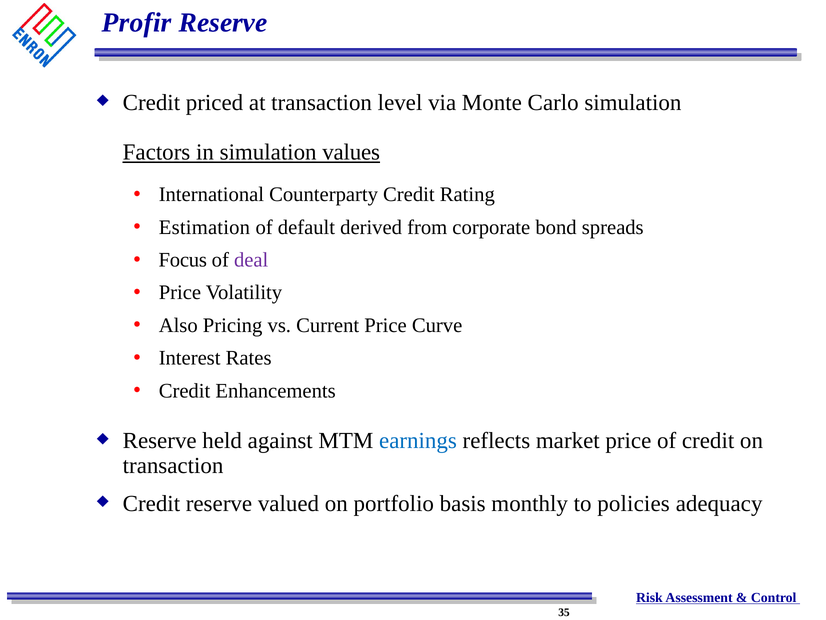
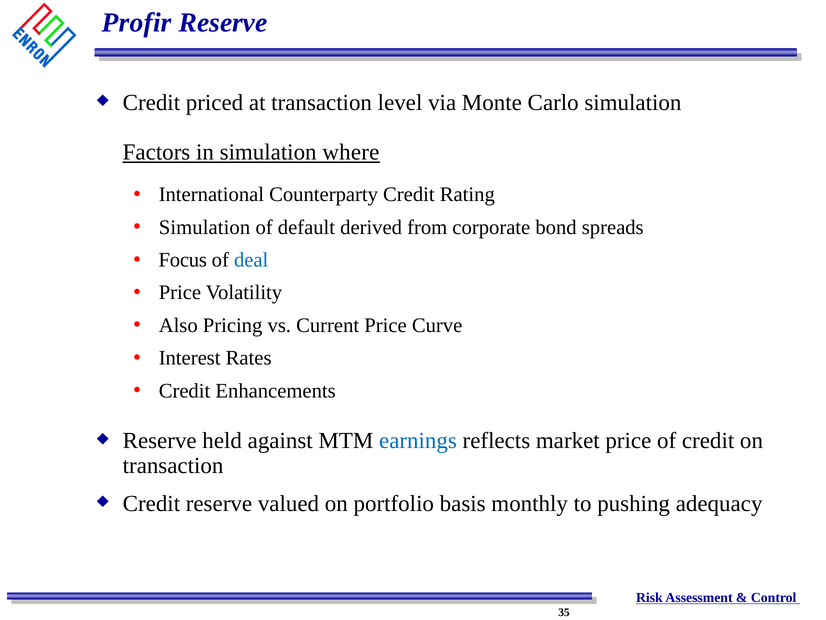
values: values -> where (351, 152)
Estimation: Estimation -> Simulation (205, 227)
deal colour: purple -> blue (251, 260)
policies: policies -> pushing (634, 503)
